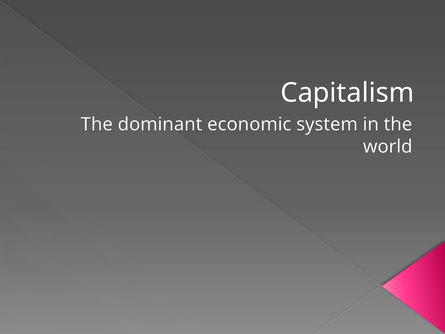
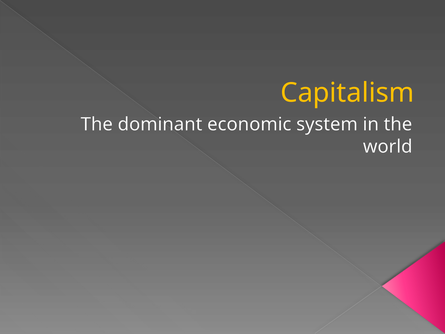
Capitalism colour: white -> yellow (347, 93)
